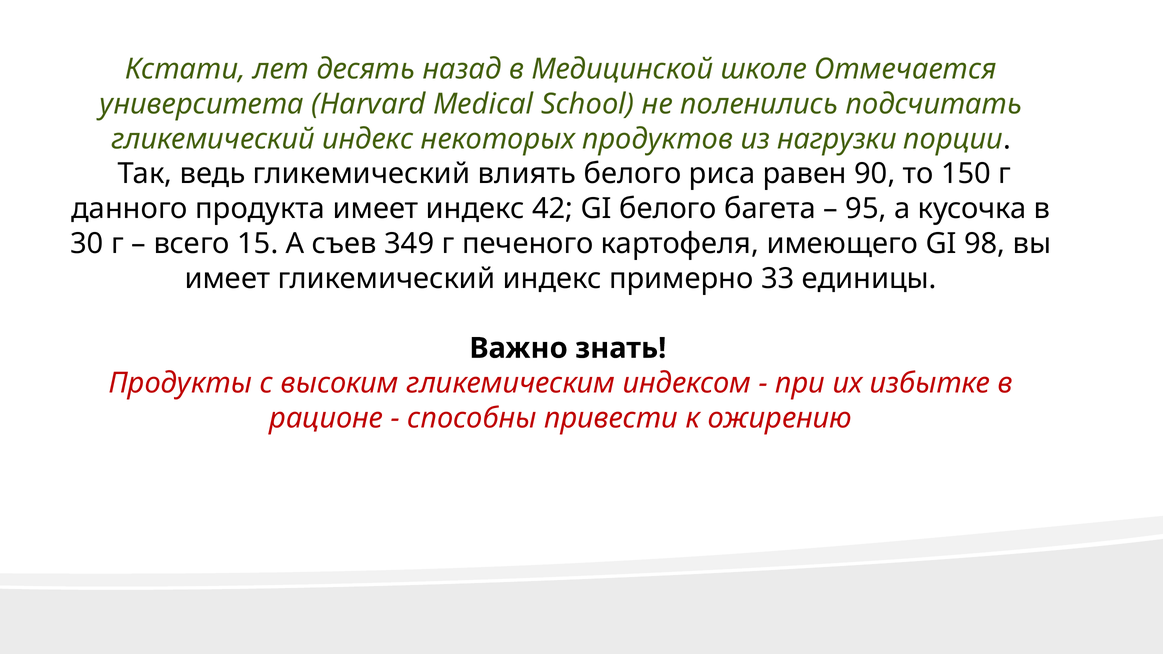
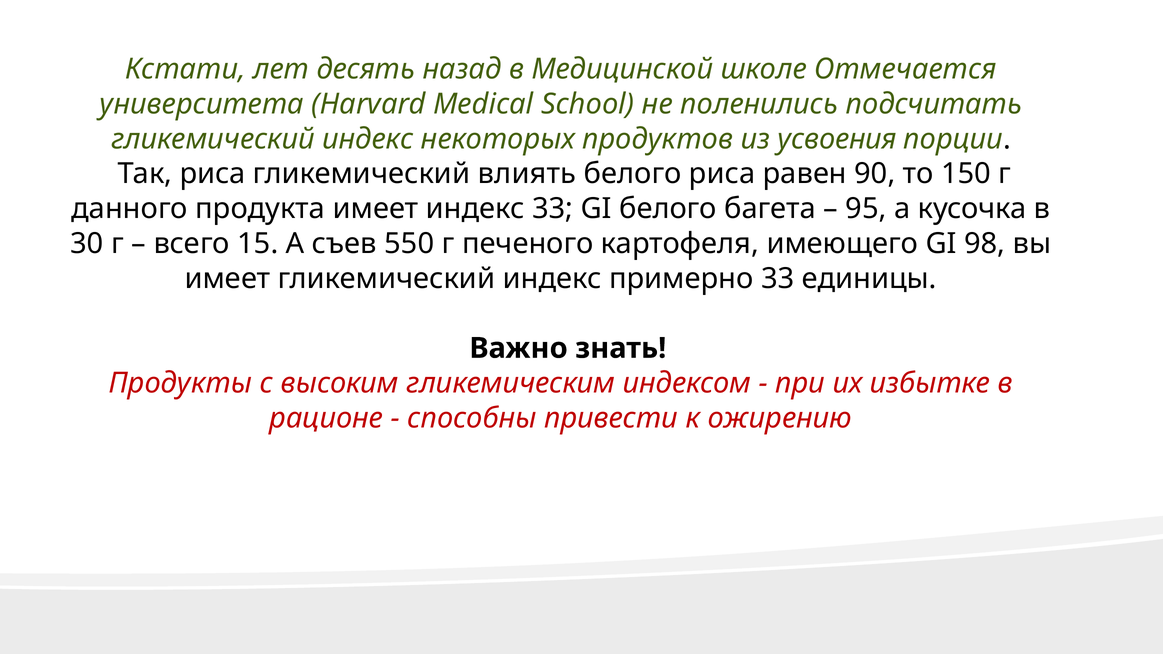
нагрузки: нагрузки -> усвоения (837, 139)
Так ведь: ведь -> риса (213, 174)
индекс 42: 42 -> 33 (553, 209)
349: 349 -> 550 (409, 244)
